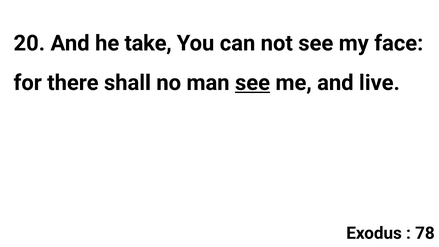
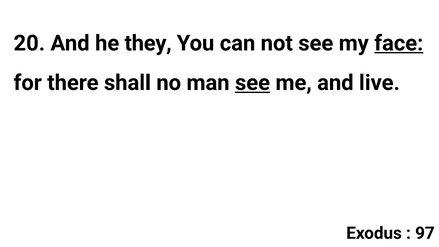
take: take -> they (148, 43)
face underline: none -> present (399, 43)
78: 78 -> 97 (425, 233)
